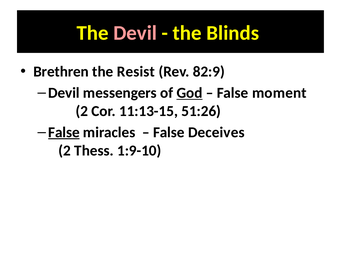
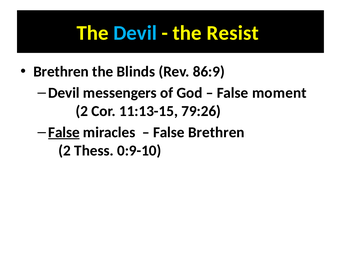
Devil colour: pink -> light blue (135, 33)
Blinds: Blinds -> Resist (233, 33)
Resist: Resist -> Blinds (136, 72)
82:9: 82:9 -> 86:9 (209, 72)
God underline: present -> none (190, 93)
51:26: 51:26 -> 79:26 (201, 111)
False Deceives: Deceives -> Brethren (216, 132)
1:9-10: 1:9-10 -> 0:9-10 (139, 150)
